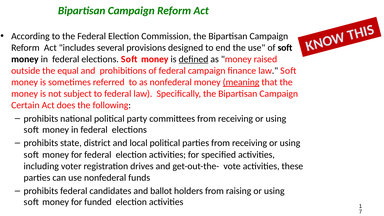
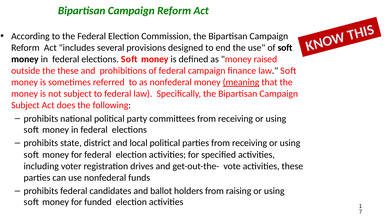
deﬁned underline: present -> none (193, 59)
the equal: equal -> these (68, 71)
Certain: Certain -> Subject (25, 105)
